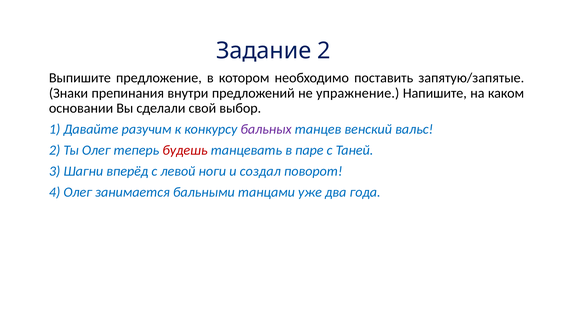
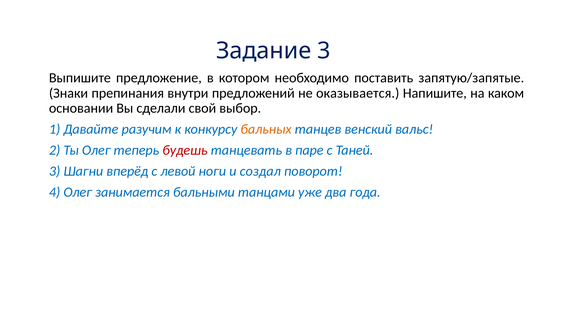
Задание 2: 2 -> 3 (324, 51)
упражнение: упражнение -> оказывается (358, 93)
бальных colour: purple -> orange (266, 129)
